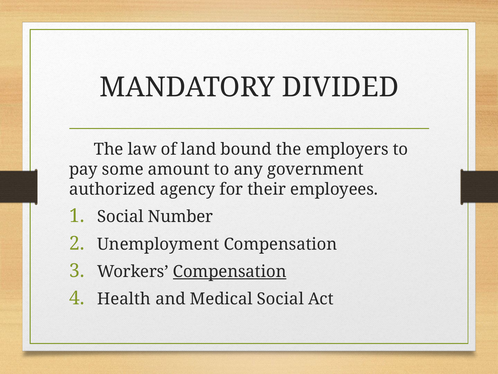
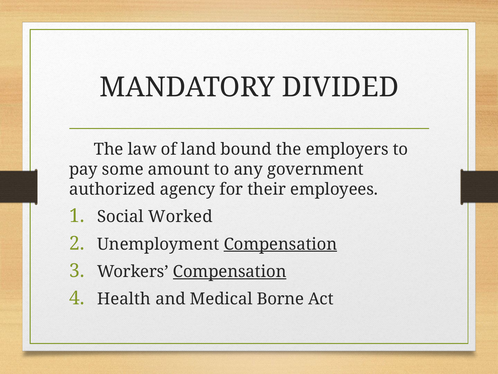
Number: Number -> Worked (180, 216)
Compensation underline: none -> present (280, 244)
Medical Social: Social -> Borne (280, 299)
